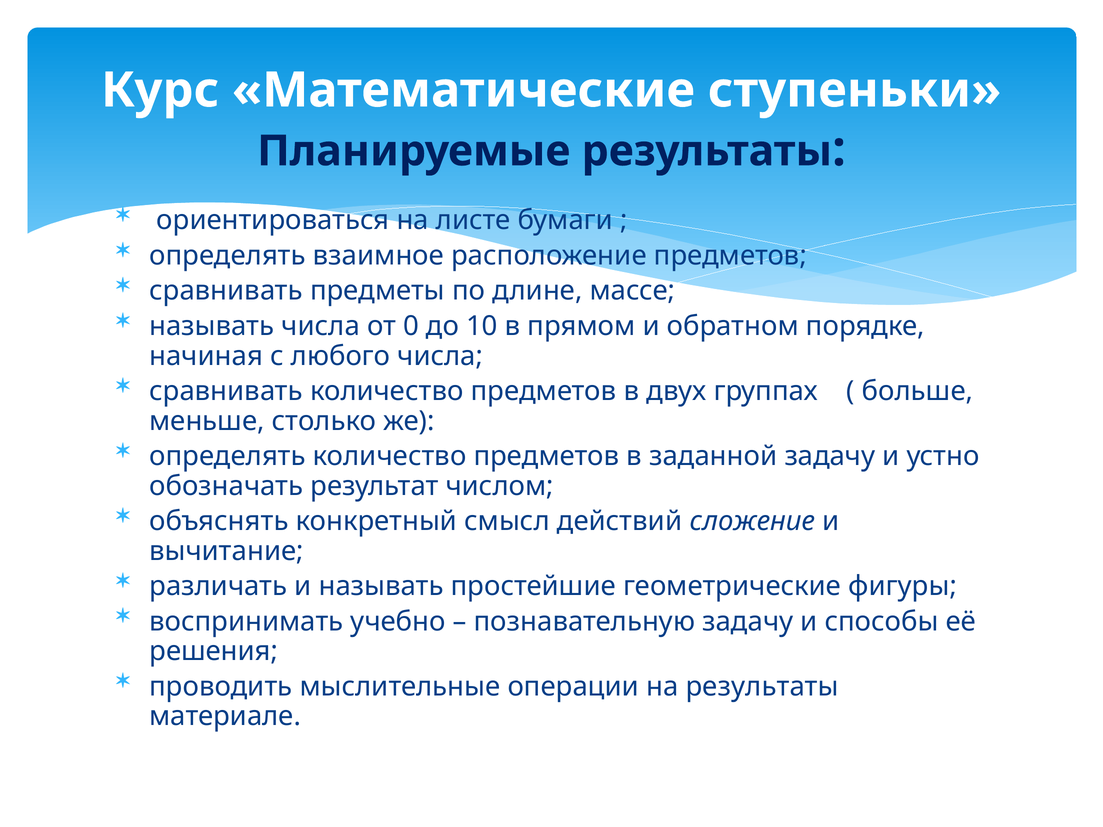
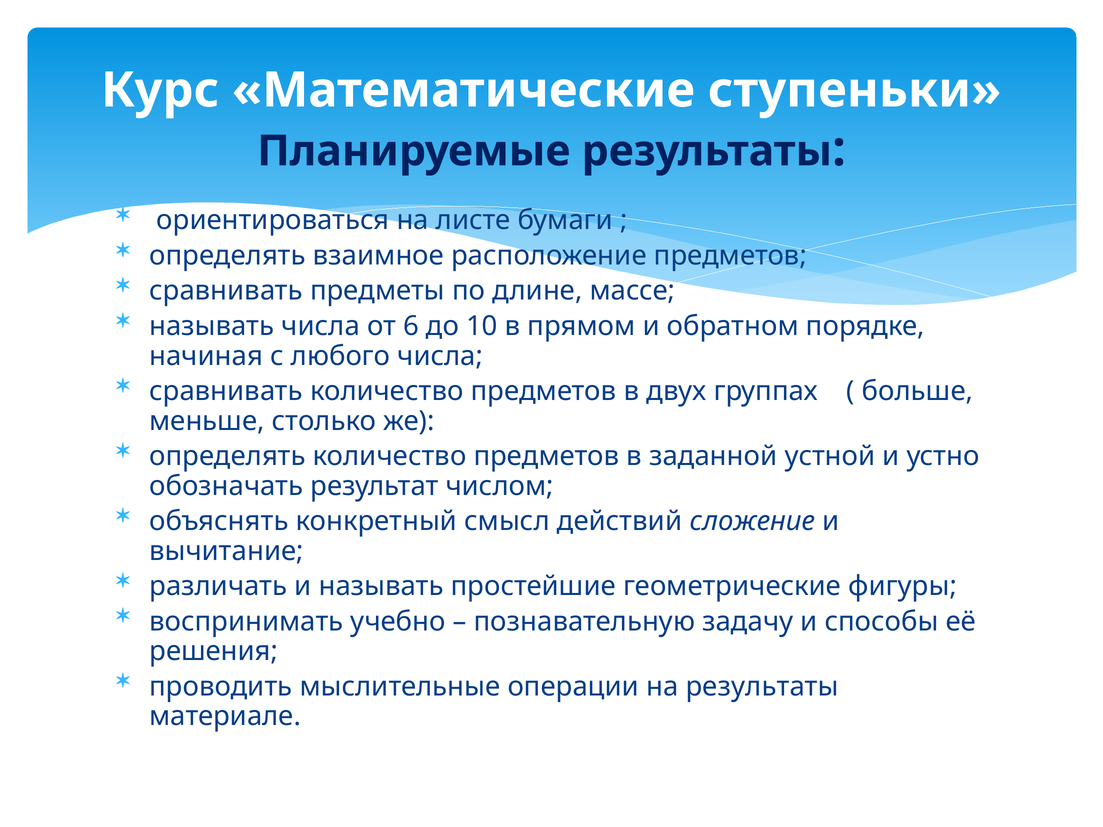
0: 0 -> 6 (411, 326)
заданной задачу: задачу -> устной (830, 456)
